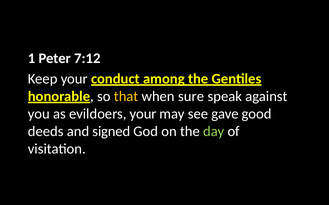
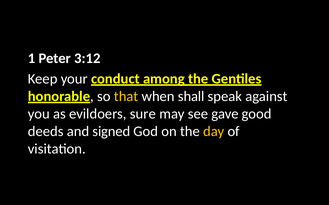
7:12: 7:12 -> 3:12 (87, 58)
sure: sure -> shall (191, 97)
evildoers your: your -> sure (143, 114)
day colour: light green -> yellow (214, 132)
